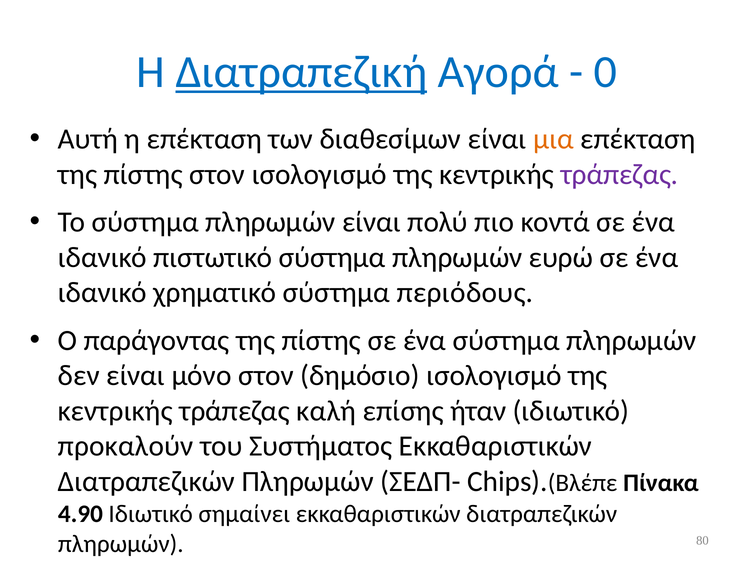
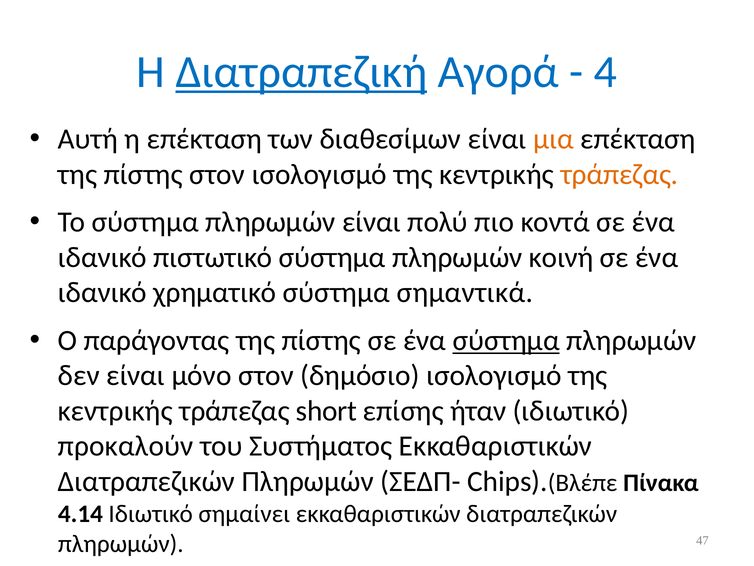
0: 0 -> 4 (605, 72)
τράπεζας colour: purple -> orange (619, 174)
ευρώ: ευρώ -> κοινή (561, 257)
περιόδους: περιόδους -> σημαντικά (465, 292)
σύστημα underline: none -> present (506, 340)
καλή: καλή -> short (326, 411)
4.90: 4.90 -> 4.14 (80, 513)
80: 80 -> 47 (702, 540)
